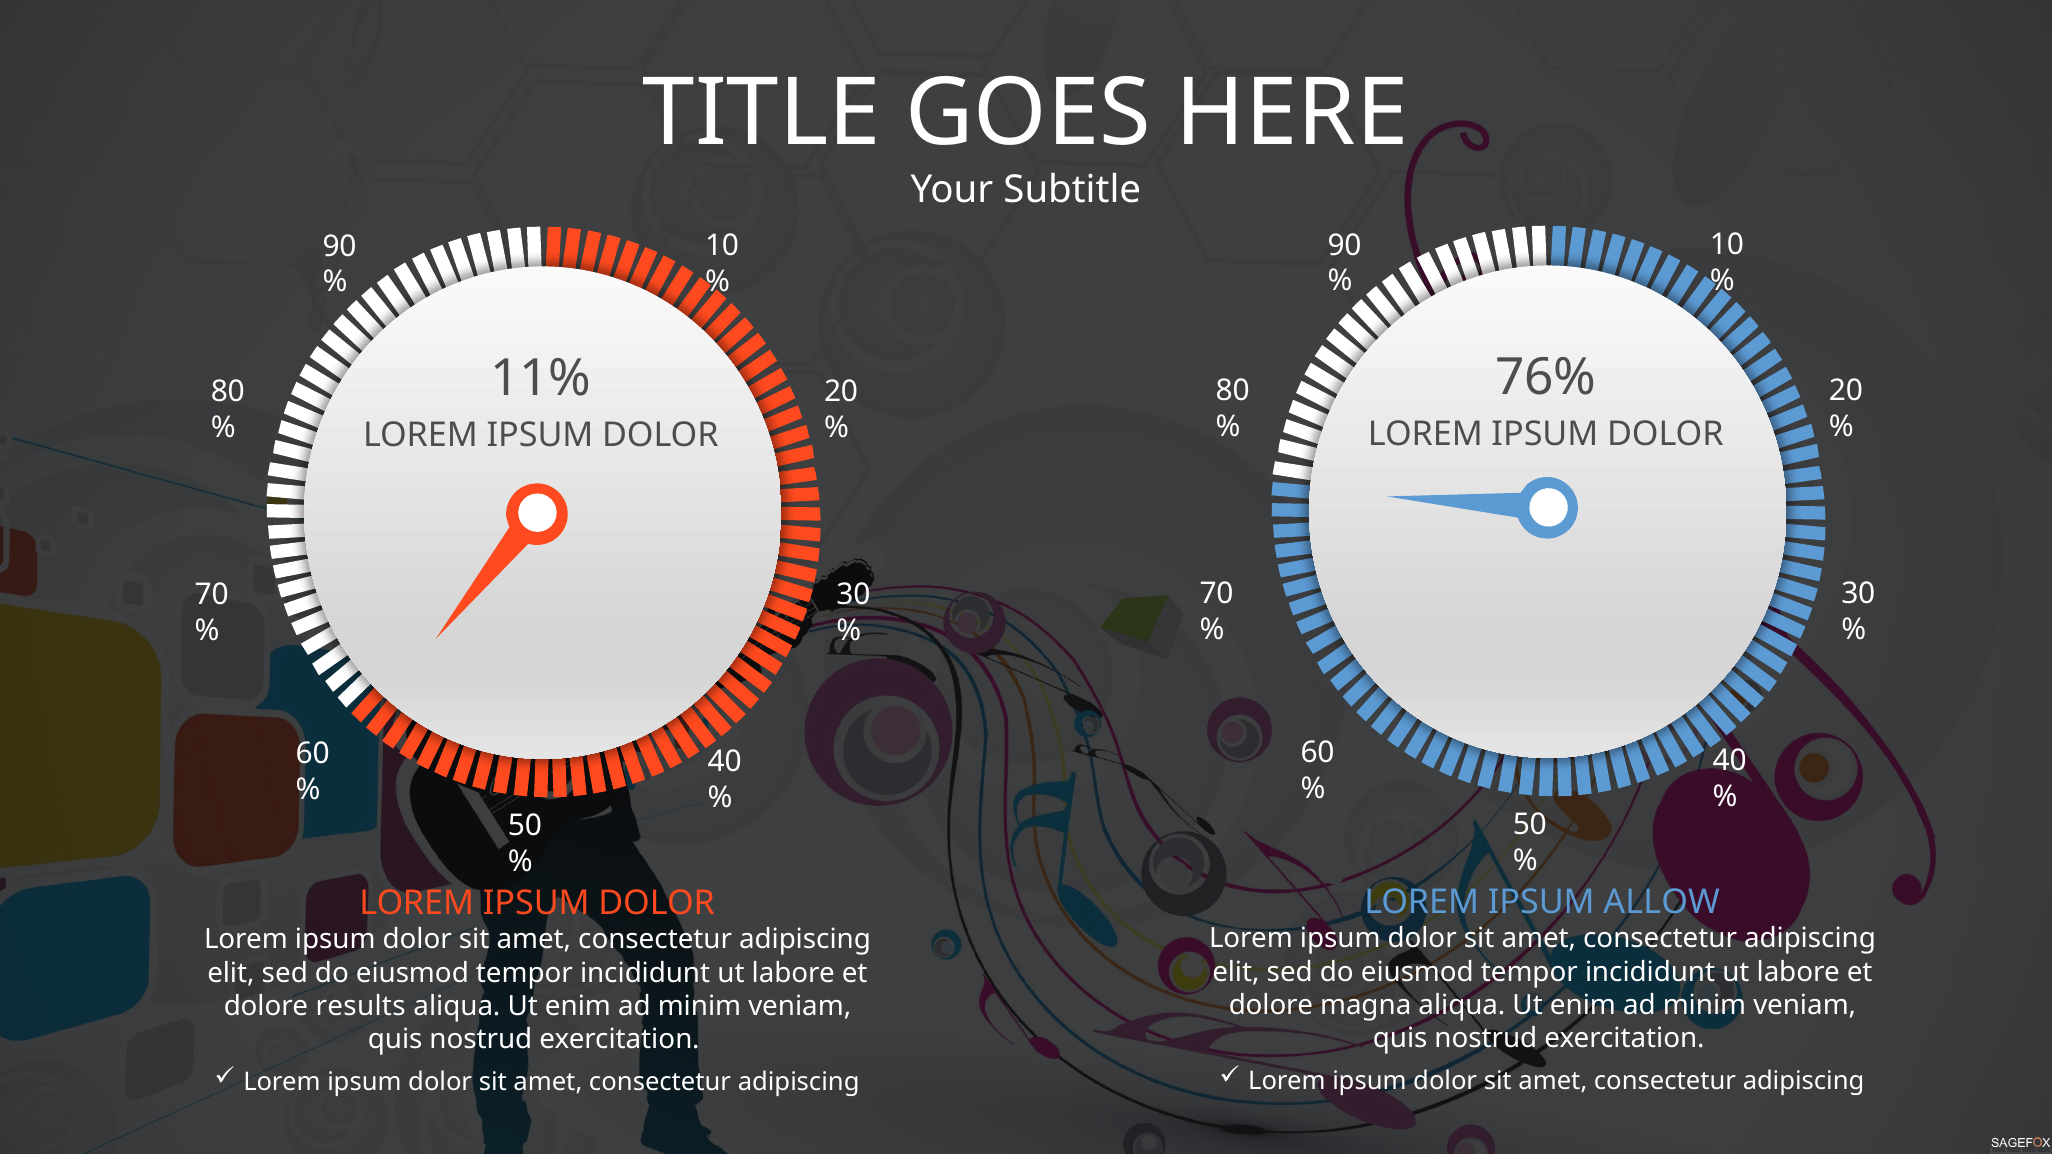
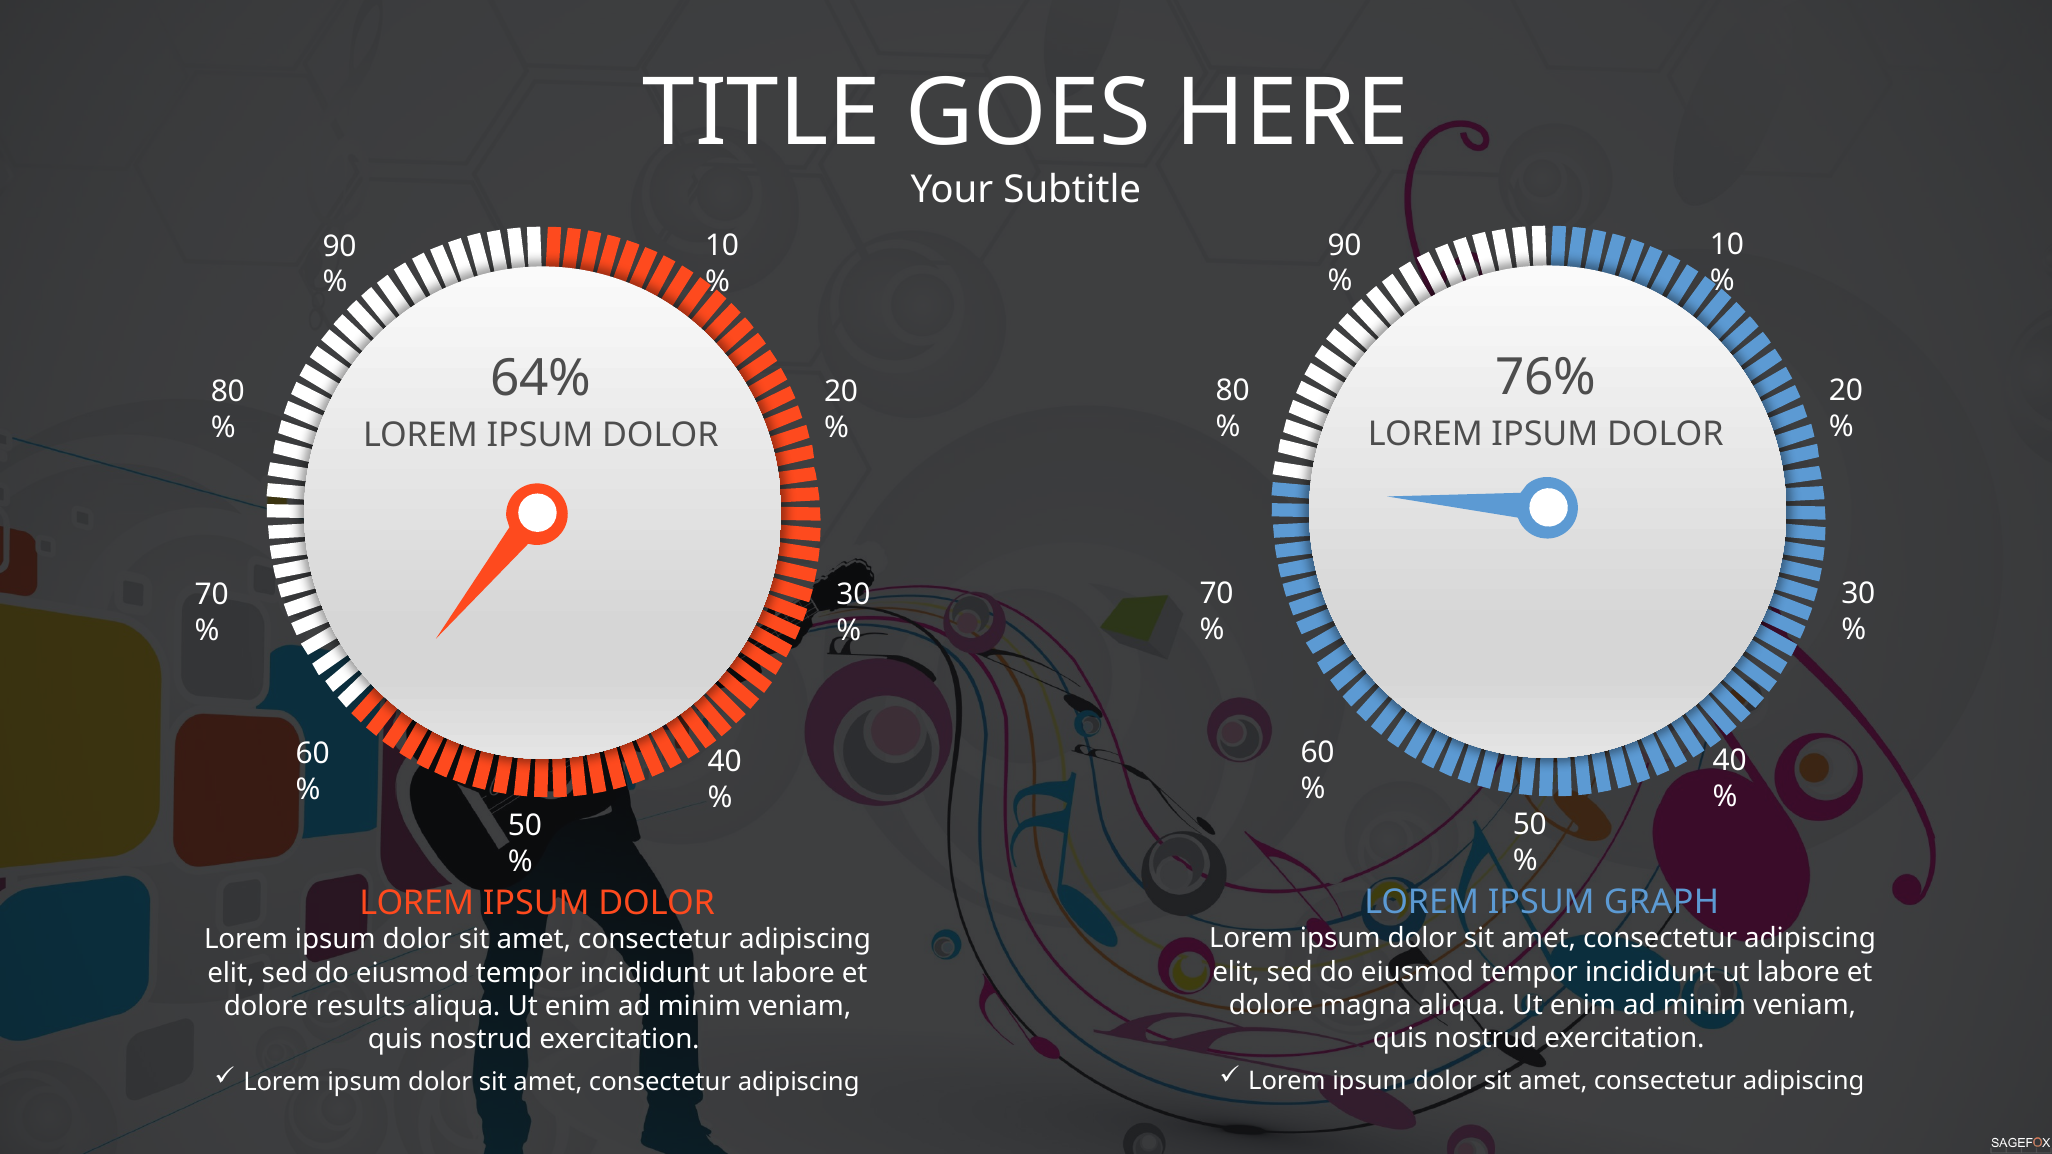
11%: 11% -> 64% (541, 378)
ALLOW: ALLOW -> GRAPH (1661, 902)
